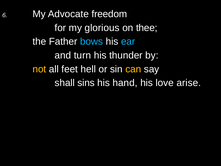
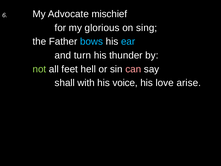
freedom: freedom -> mischief (109, 14)
thee: thee -> sing (147, 28)
not colour: yellow -> light green (39, 69)
can colour: yellow -> pink (133, 69)
sins: sins -> with (86, 83)
hand: hand -> voice (125, 83)
